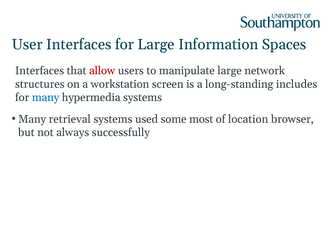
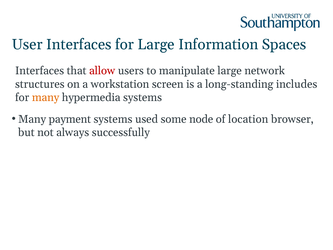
many colour: blue -> orange (46, 97)
retrieval: retrieval -> payment (70, 119)
most: most -> node (201, 119)
